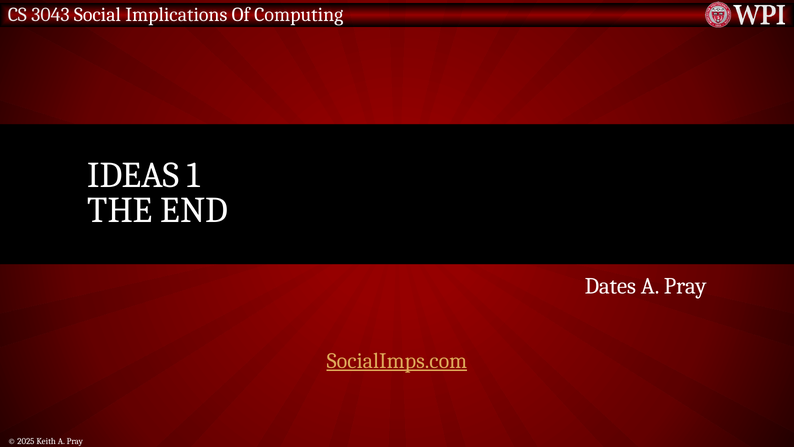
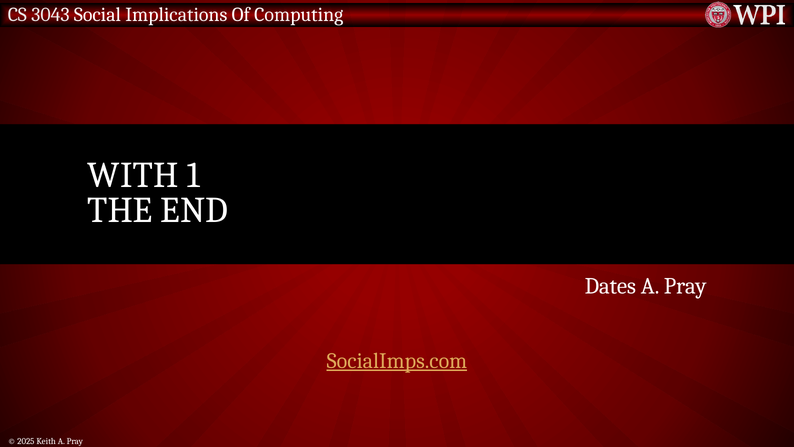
IDEAS: IDEAS -> WITH (133, 175)
